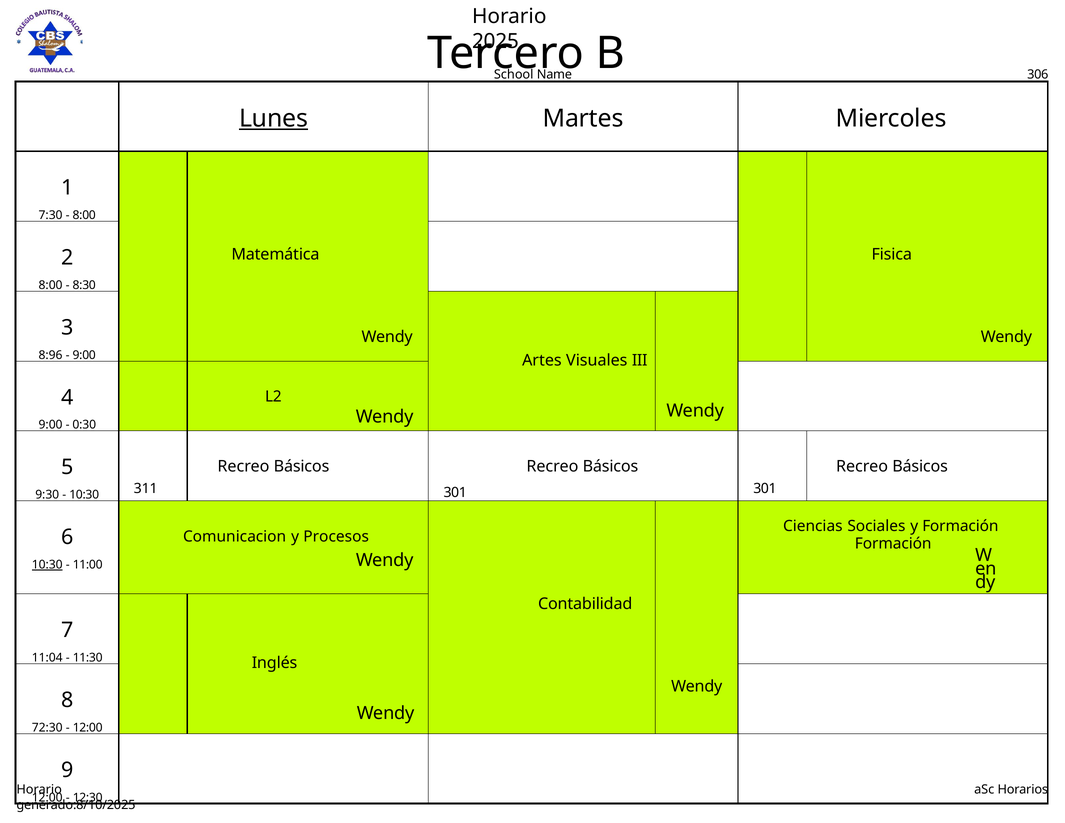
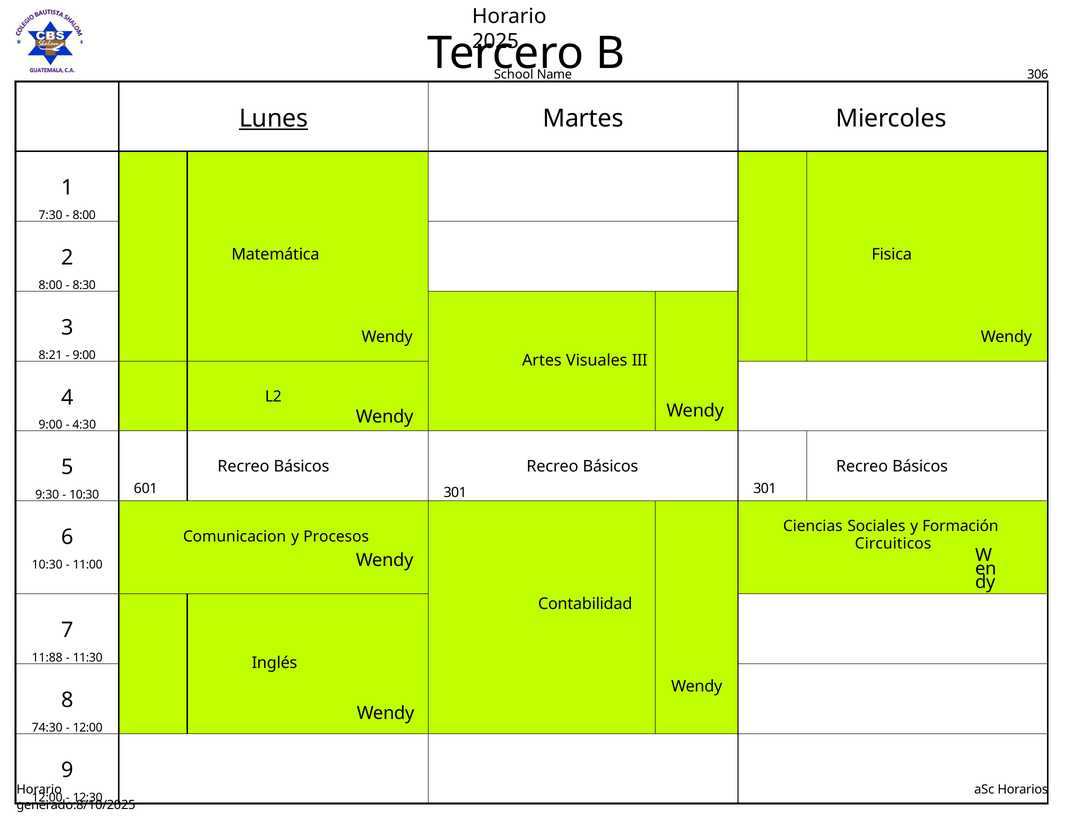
8:96: 8:96 -> 8:21 (51, 355)
0:30: 0:30 -> 4:30 (84, 425)
311: 311 -> 601 (146, 489)
Formación: Formación -> Circuiticos (893, 544)
10:30 underline: present -> none (47, 565)
11:04: 11:04 -> 11:88 (47, 658)
72:30: 72:30 -> 74:30 (47, 728)
